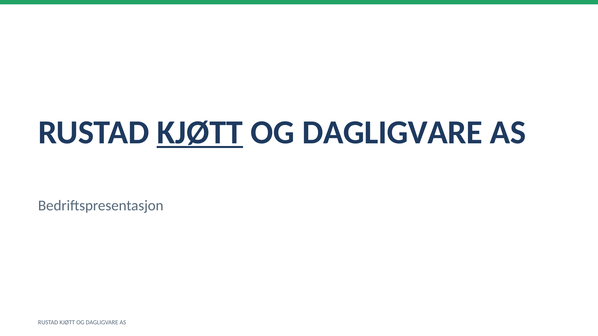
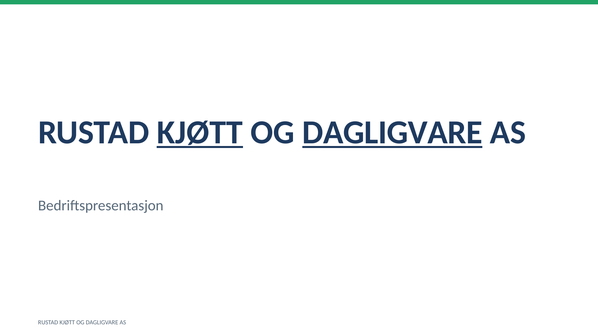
DAGLIGVARE underline: none -> present (392, 133)
